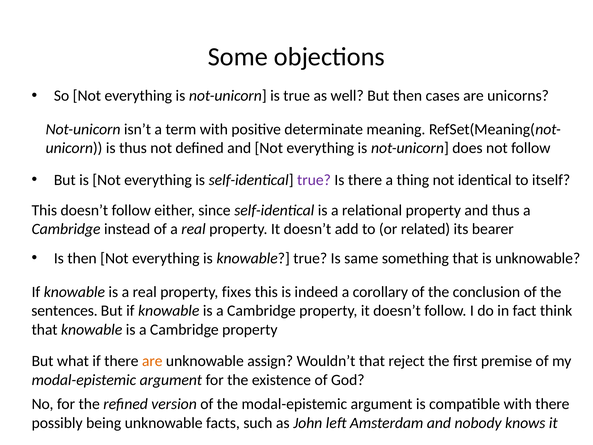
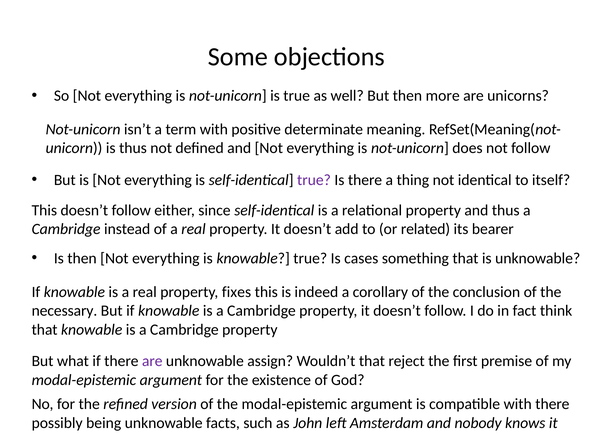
cases: cases -> more (443, 96)
same: same -> cases (361, 258)
sentences: sentences -> necessary (64, 311)
are colour: orange -> purple (152, 361)
